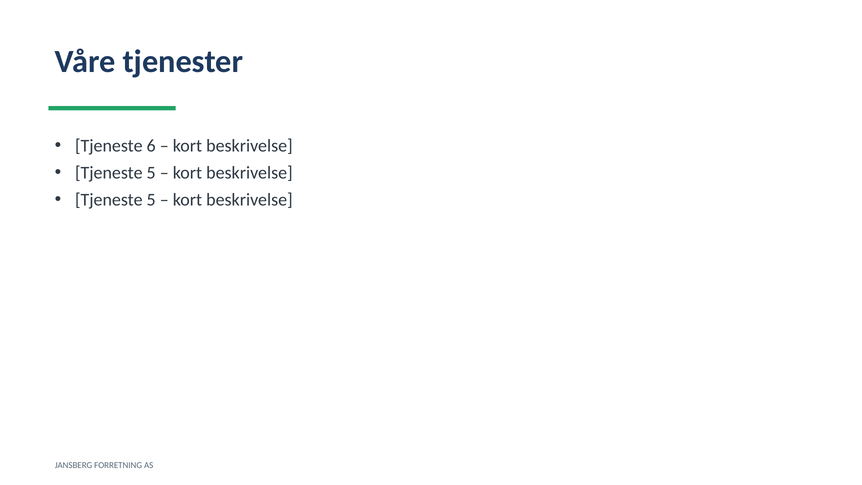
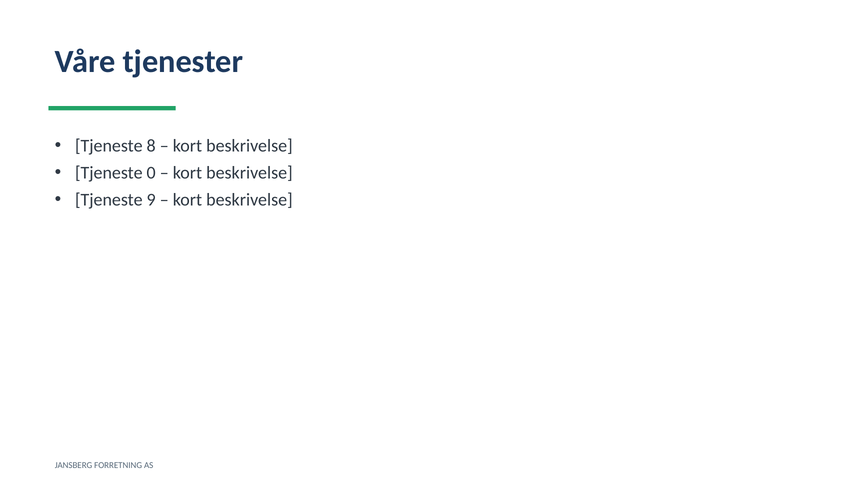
6: 6 -> 8 (151, 146)
5: 5 -> 0 (151, 173)
5: 5 -> 9 (151, 200)
